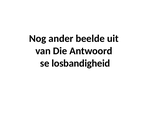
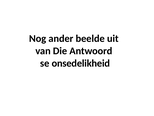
losbandigheid: losbandigheid -> onsedelikheid (81, 63)
